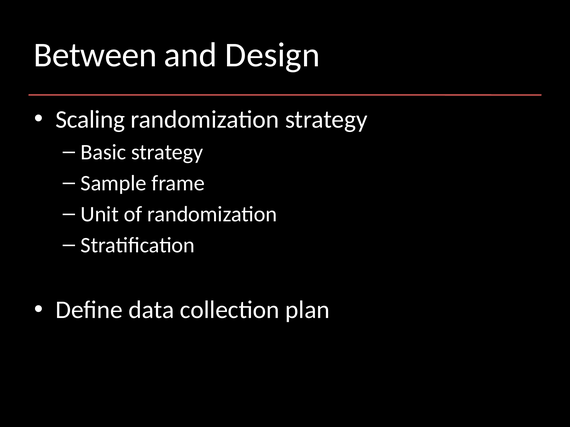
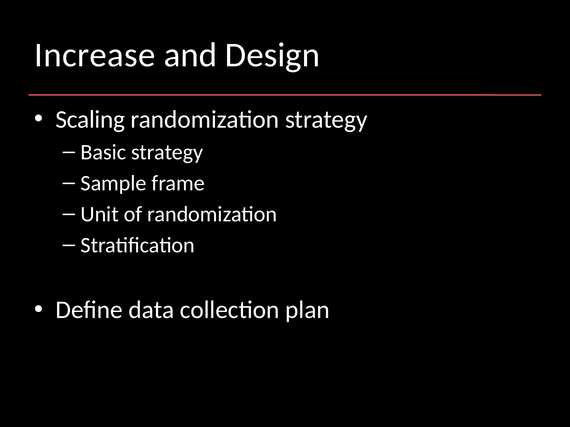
Between: Between -> Increase (95, 55)
